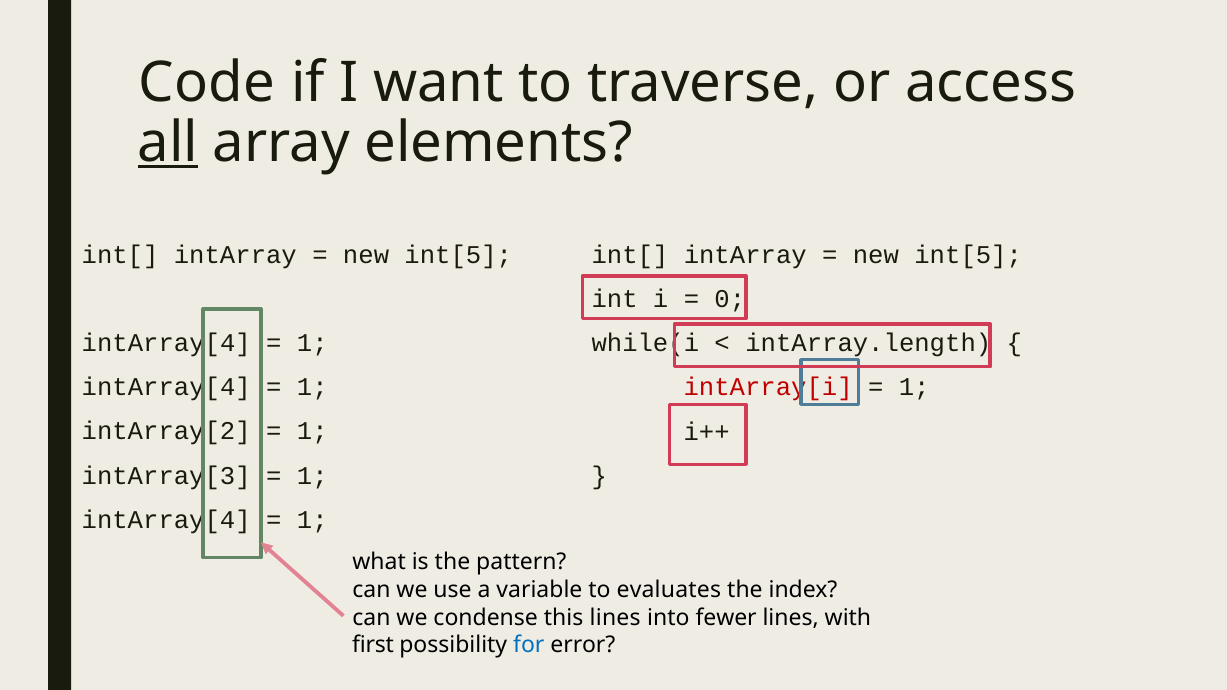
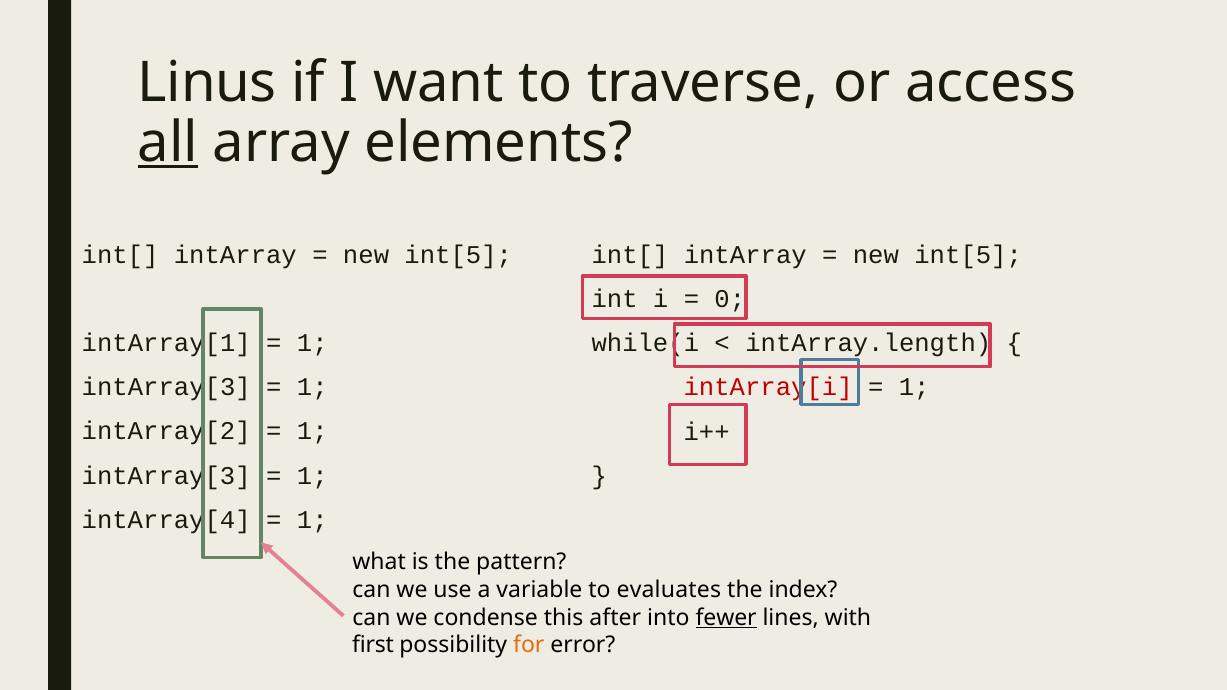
Code: Code -> Linus (207, 83)
intArray[4: intArray[4 -> intArray[1 (166, 343)
intArray[4: intArray[4 -> intArray[3 (166, 387)
this lines: lines -> after (615, 618)
fewer underline: none -> present (726, 618)
for colour: blue -> orange (529, 645)
